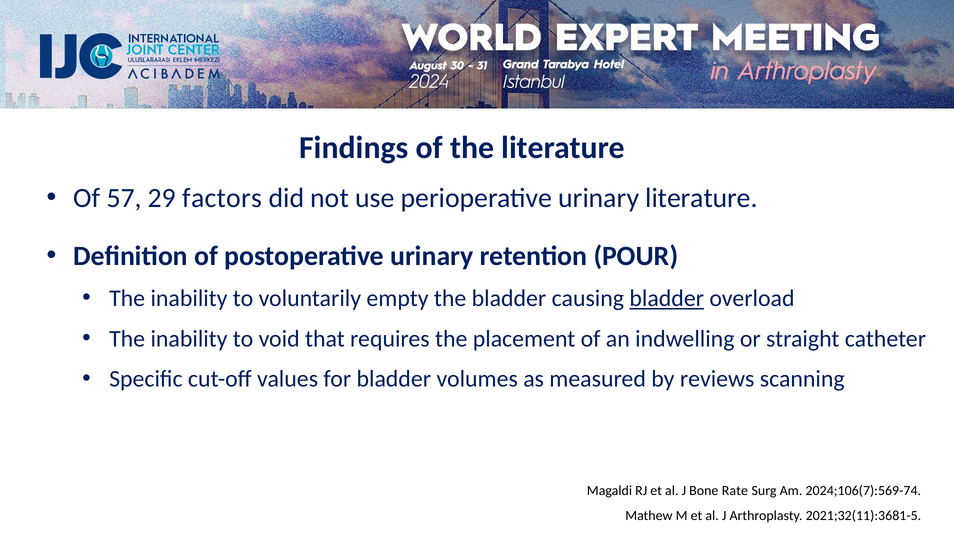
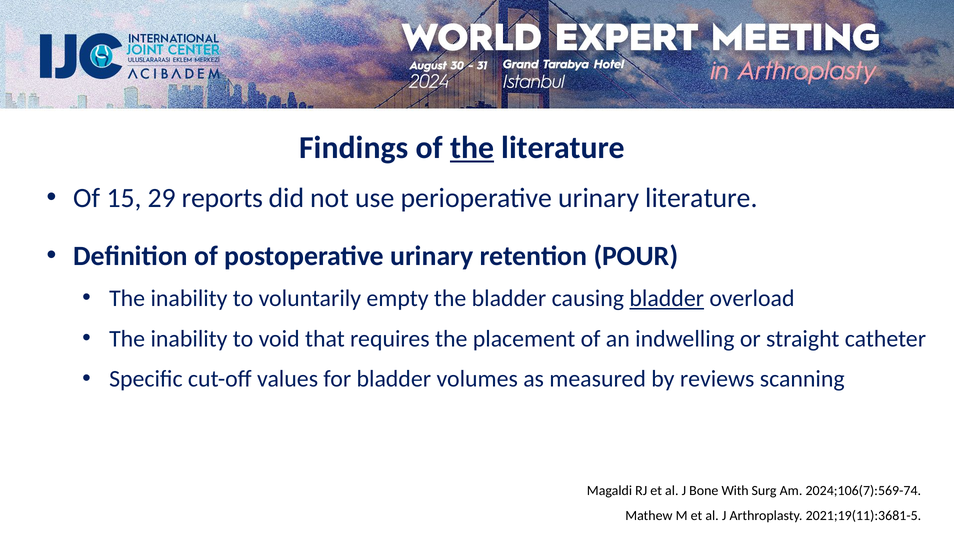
the underline: none -> present (472, 148)
57: 57 -> 15 (124, 198)
factors: factors -> reports (222, 198)
Rate: Rate -> With (735, 490)
2021;32(11):3681-5: 2021;32(11):3681-5 -> 2021;19(11):3681-5 (863, 515)
